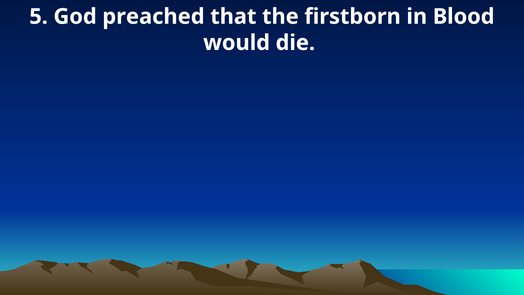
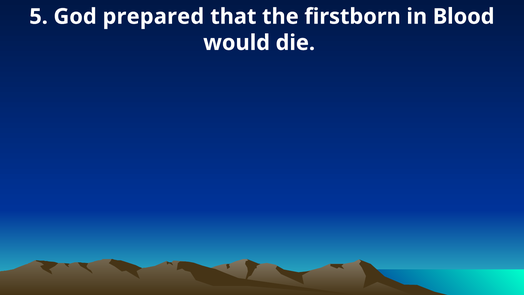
preached: preached -> prepared (153, 17)
